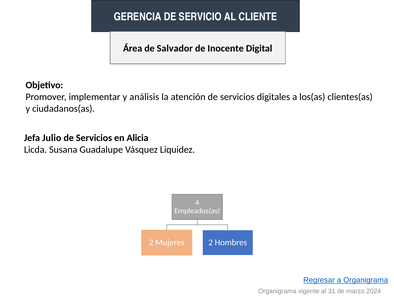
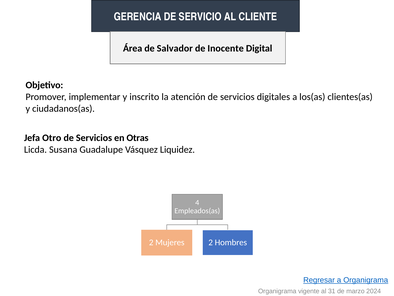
análisis: análisis -> inscrito (144, 97)
Julio: Julio -> Otro (52, 138)
Alicia: Alicia -> Otras (138, 138)
